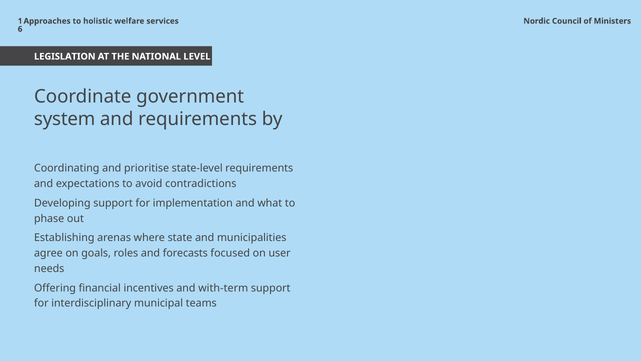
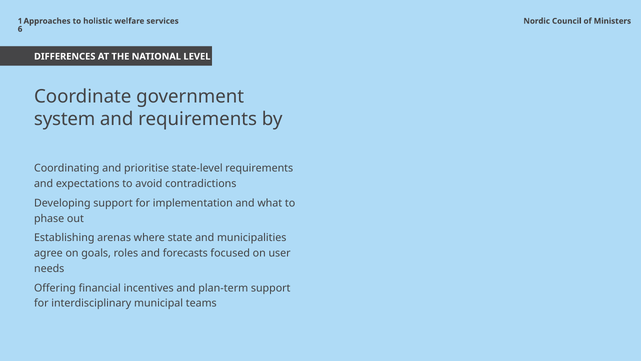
LEGISLATION: LEGISLATION -> DIFFERENCES (65, 56)
with-term: with-term -> plan-term (223, 288)
